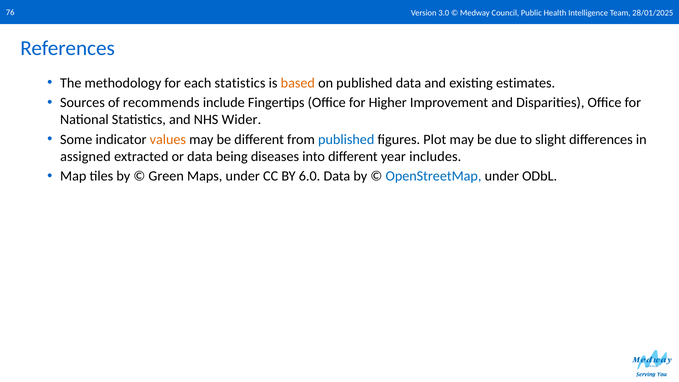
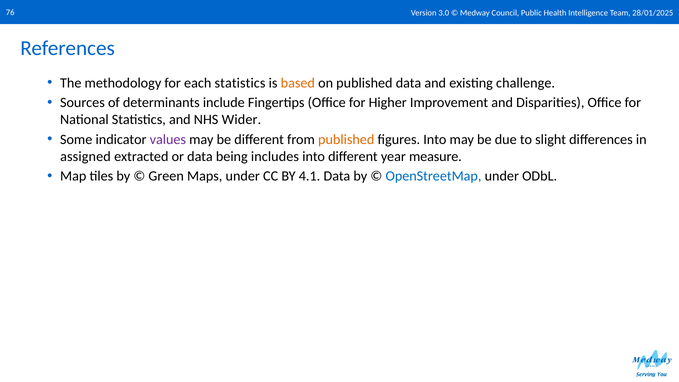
estimates: estimates -> challenge (526, 83)
recommends: recommends -> determinants (161, 103)
values colour: orange -> purple (168, 139)
published colour: blue -> orange (346, 139)
figures Plot: Plot -> Into (435, 139)
diseases: diseases -> includes (275, 156)
includes: includes -> measure (435, 156)
6.0: 6.0 -> 4.1 (310, 176)
